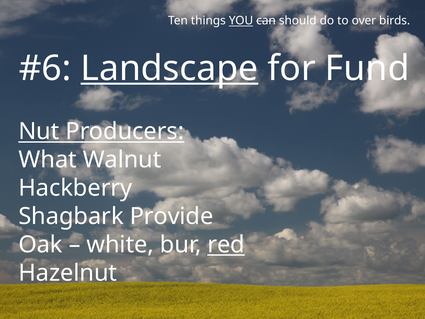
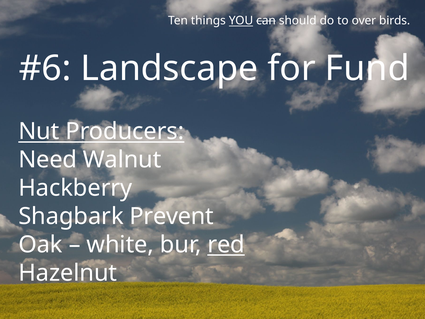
Landscape underline: present -> none (169, 68)
What: What -> Need (48, 160)
Provide: Provide -> Prevent (172, 216)
